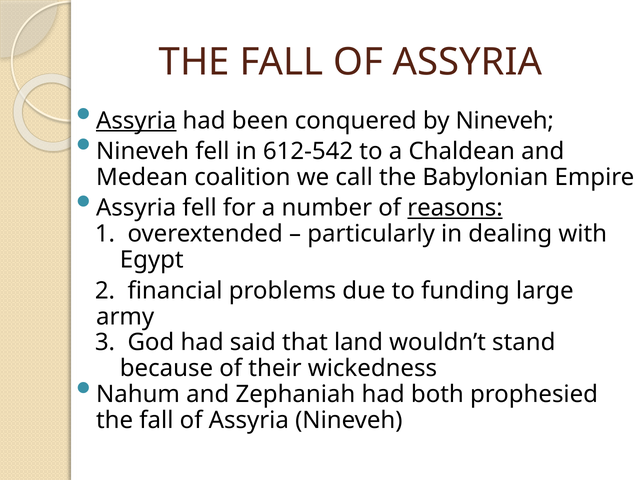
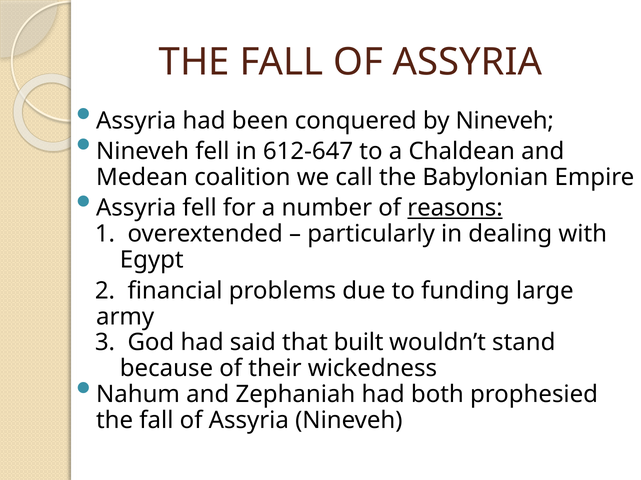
Assyria underline: present -> none (136, 121)
612-542: 612-542 -> 612-647 (308, 152)
land: land -> built (359, 343)
